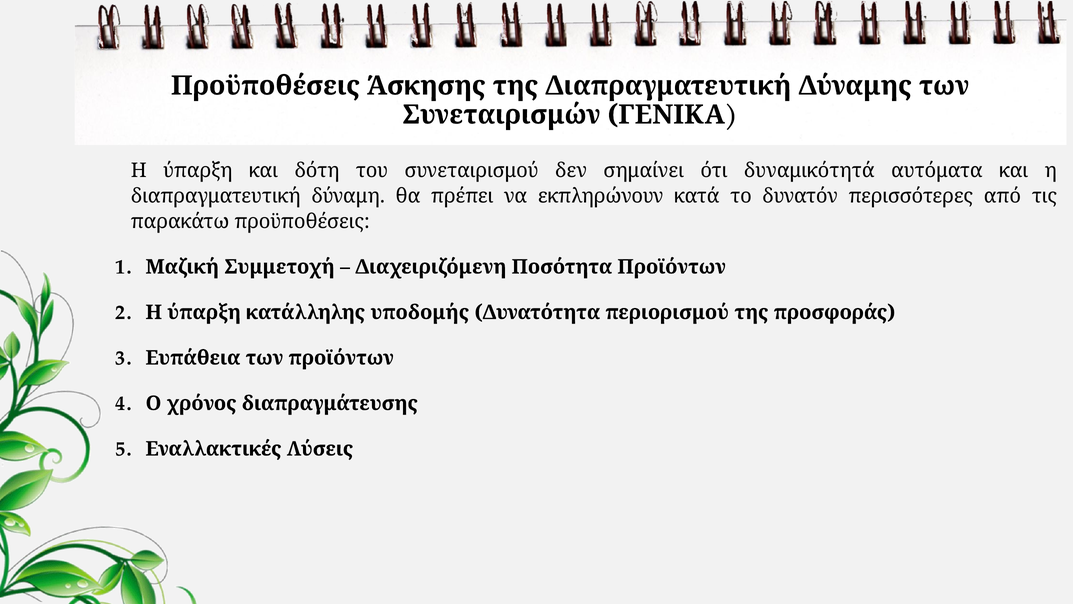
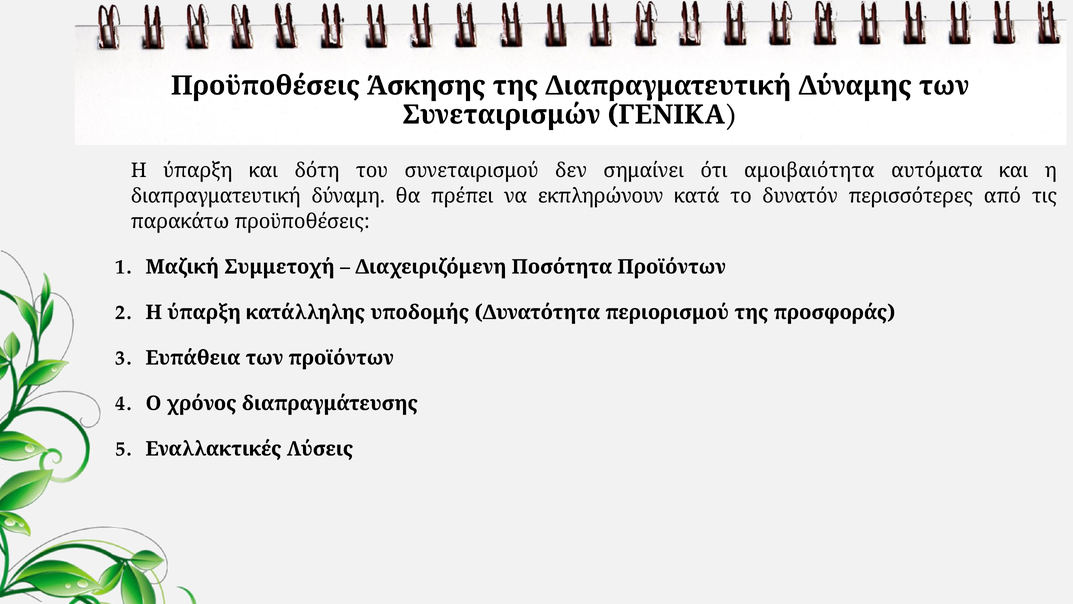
δυναμικότητά: δυναμικότητά -> αμοιβαιότητα (809, 171)
